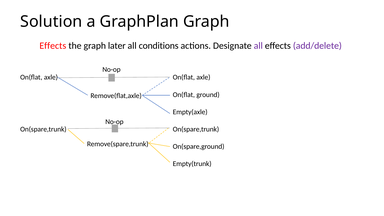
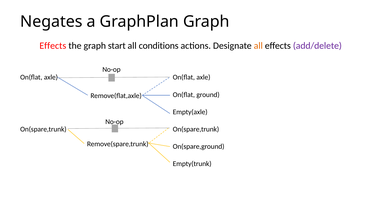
Solution: Solution -> Negates (51, 22)
later: later -> start (117, 46)
all colour: purple -> orange (258, 46)
